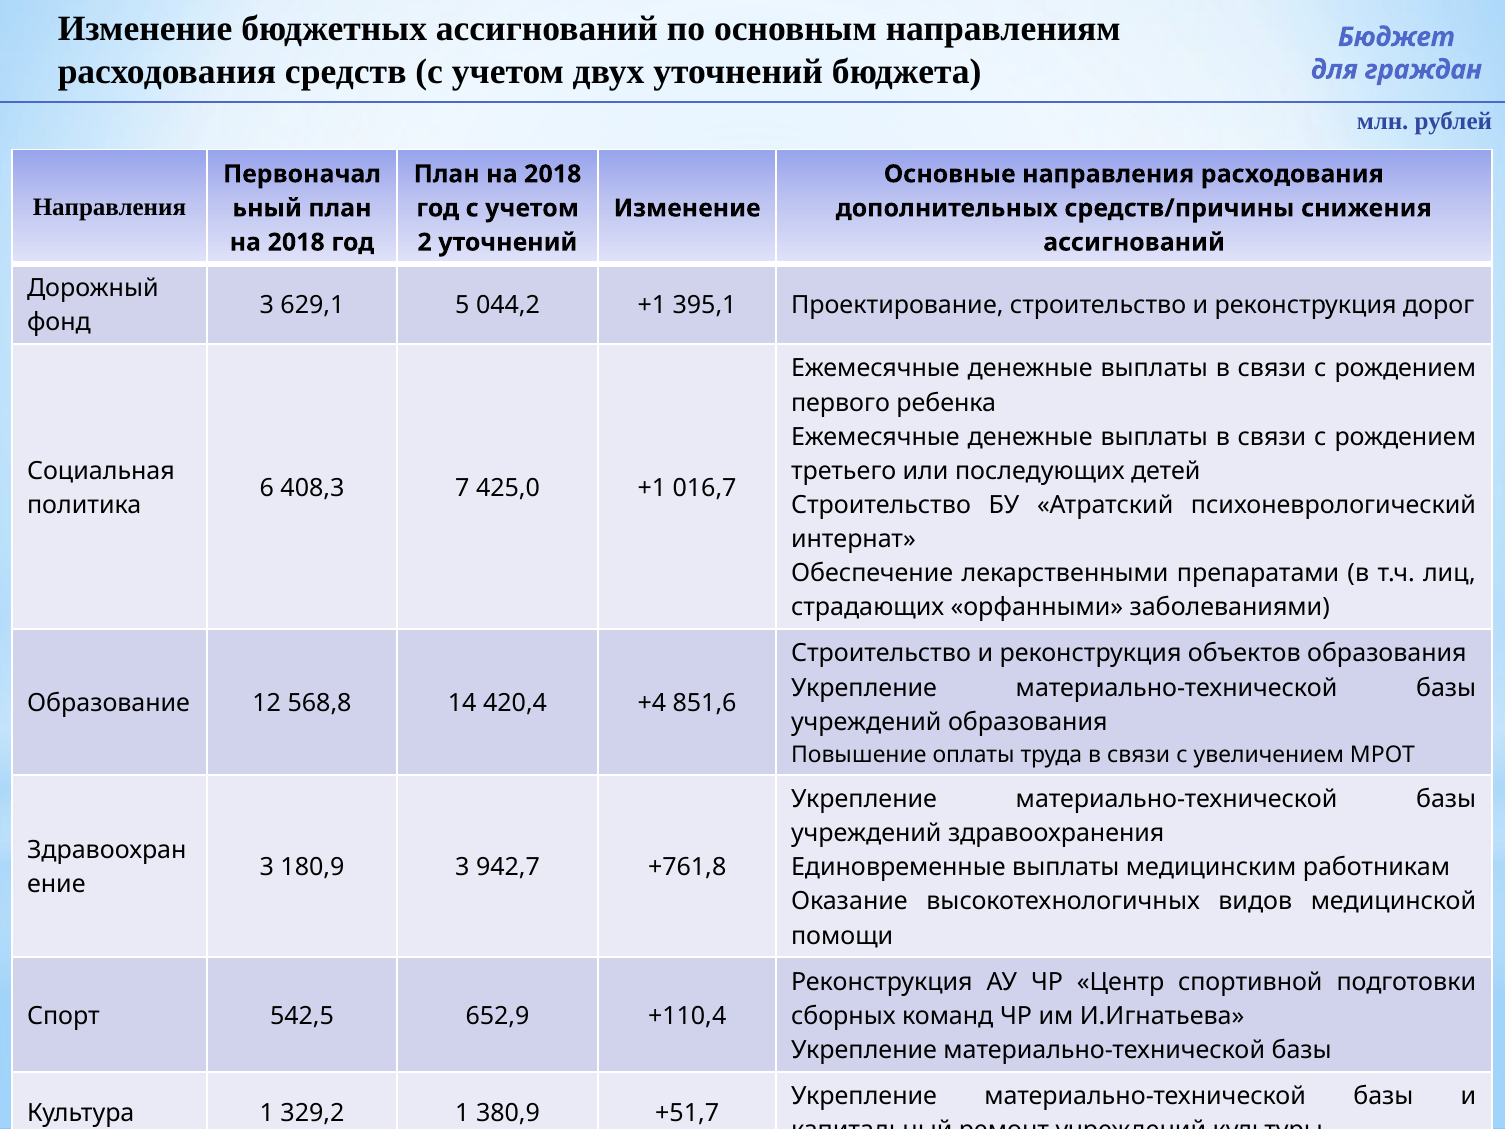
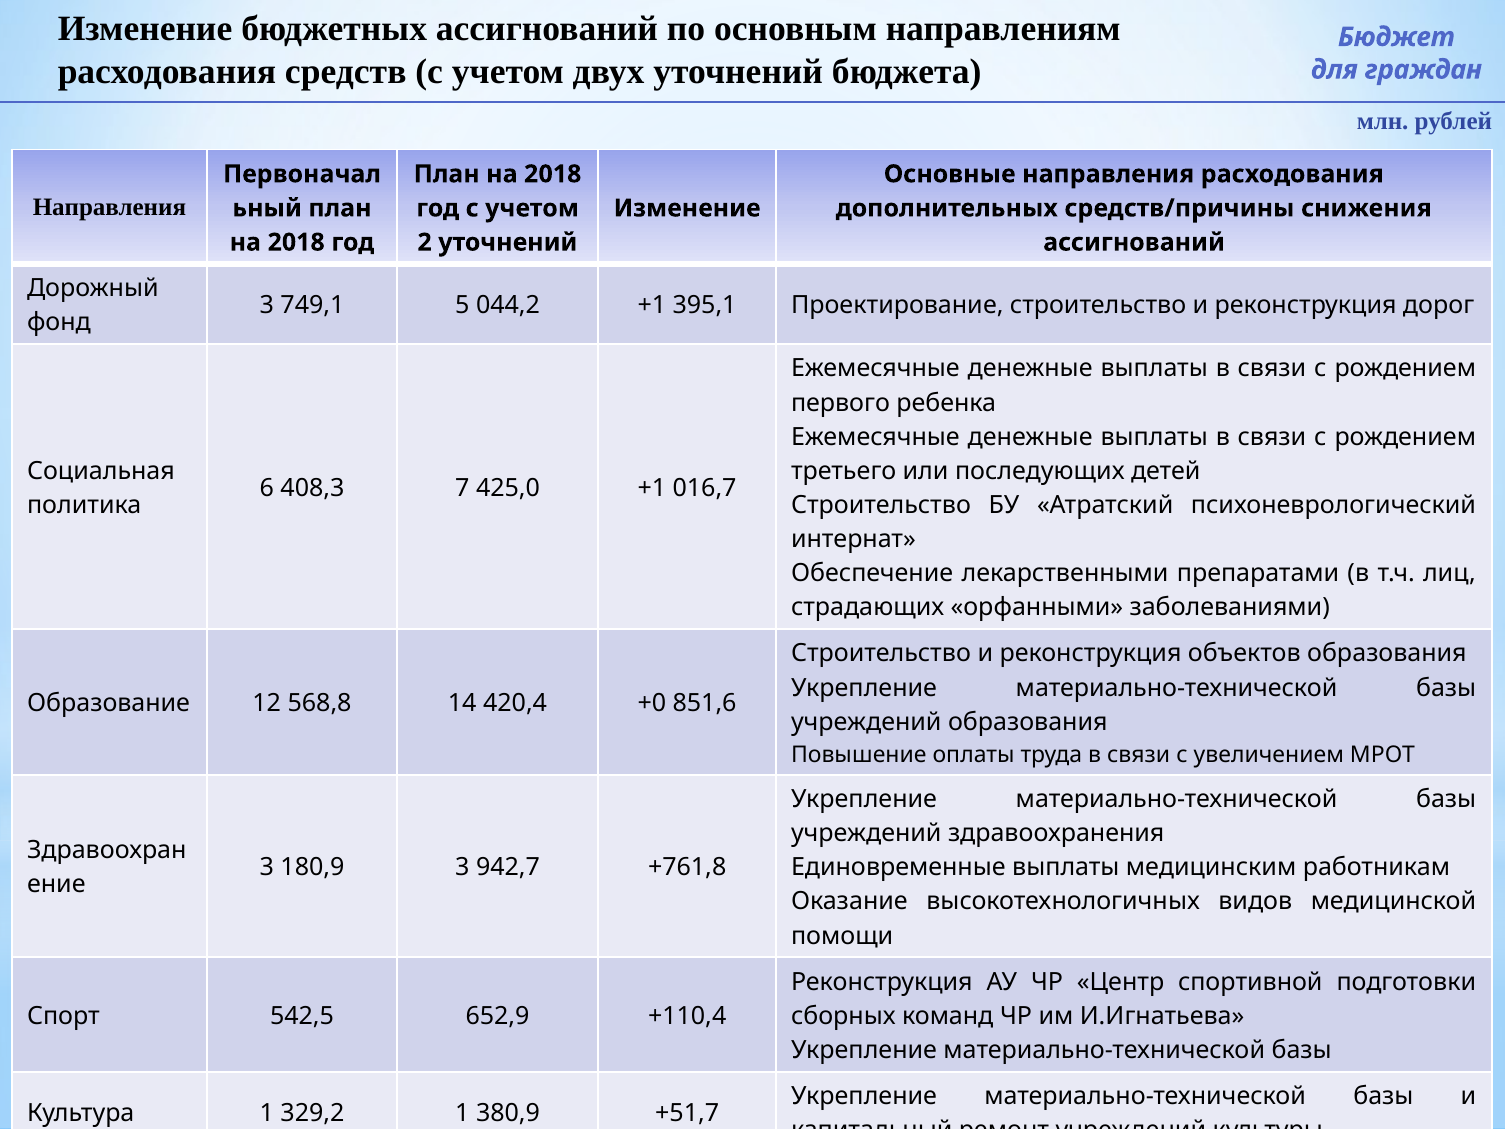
629,1: 629,1 -> 749,1 (312, 305)
+4: +4 -> +0 (652, 703)
